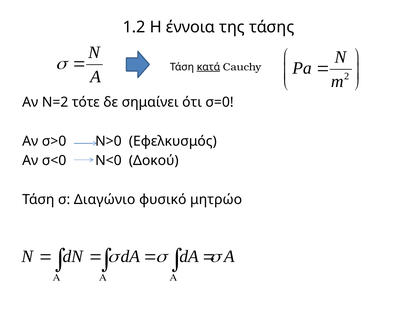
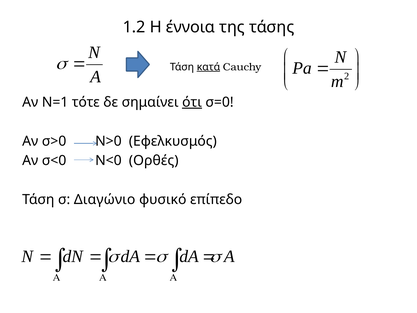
Ν=2: Ν=2 -> Ν=1 (55, 102)
ότι underline: none -> present (192, 102)
Δοκού: Δοκού -> Ορθές (154, 160)
μητρώο: μητρώο -> επίπεδο (216, 199)
